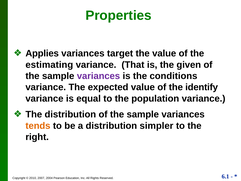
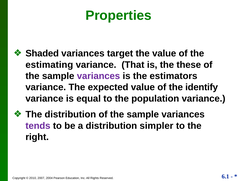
Applies: Applies -> Shaded (42, 53)
given: given -> these (189, 65)
conditions: conditions -> estimators (173, 76)
tends colour: orange -> purple (38, 126)
